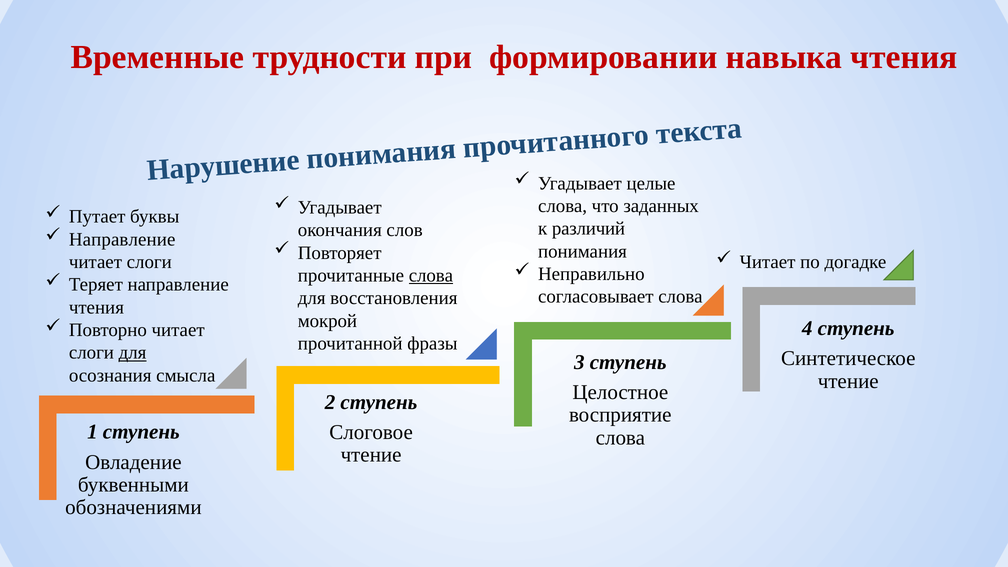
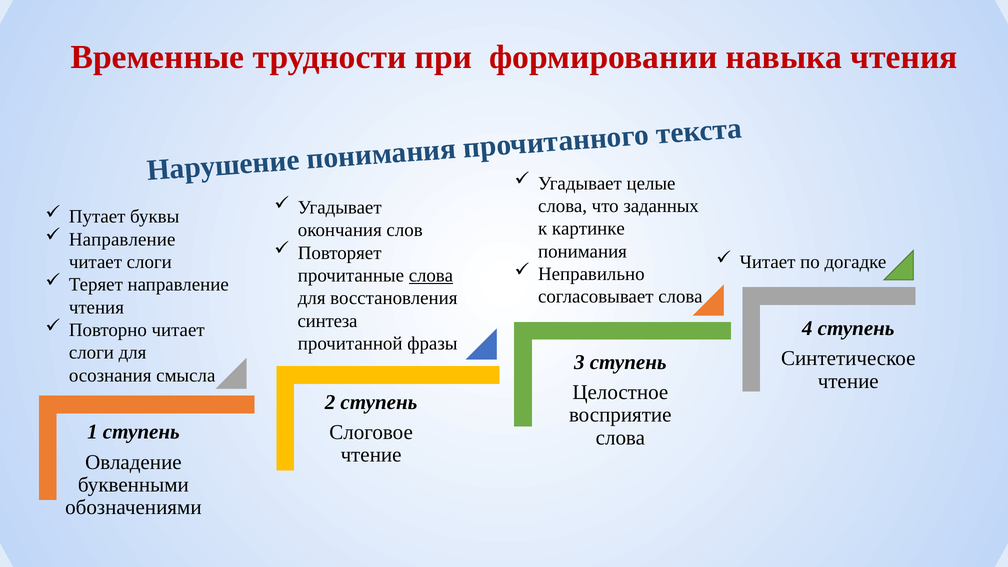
различий: различий -> картинке (588, 229)
мокрой: мокрой -> синтеза (328, 321)
для underline: present -> none (133, 353)
